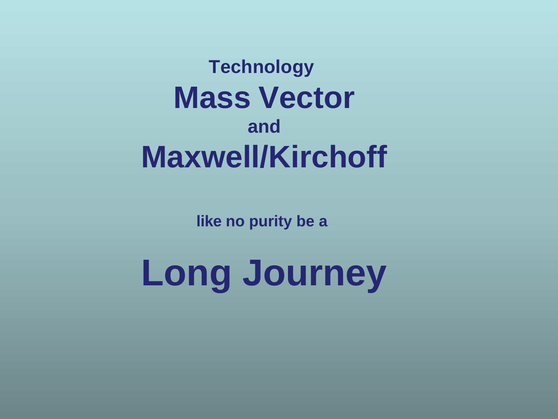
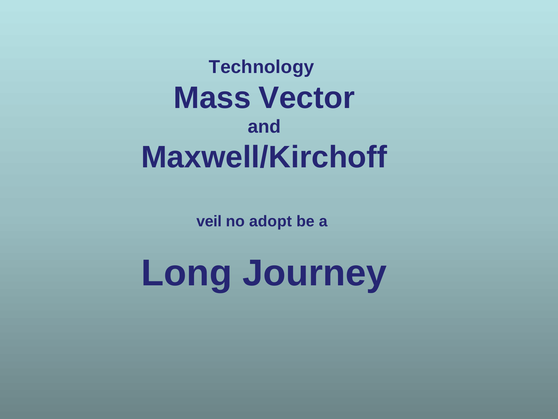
like: like -> veil (209, 221)
purity: purity -> adopt (270, 221)
